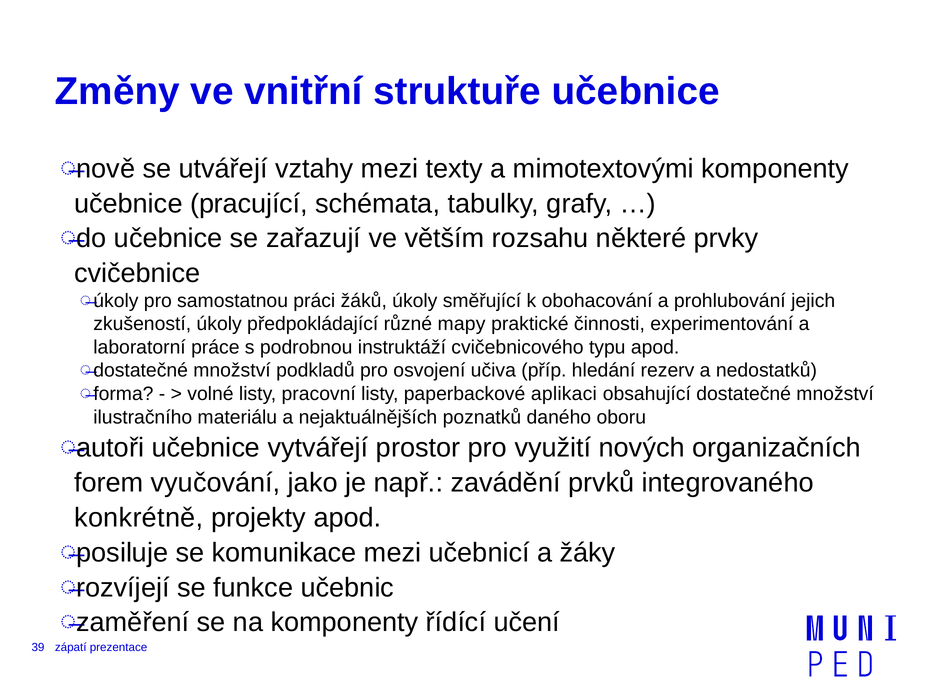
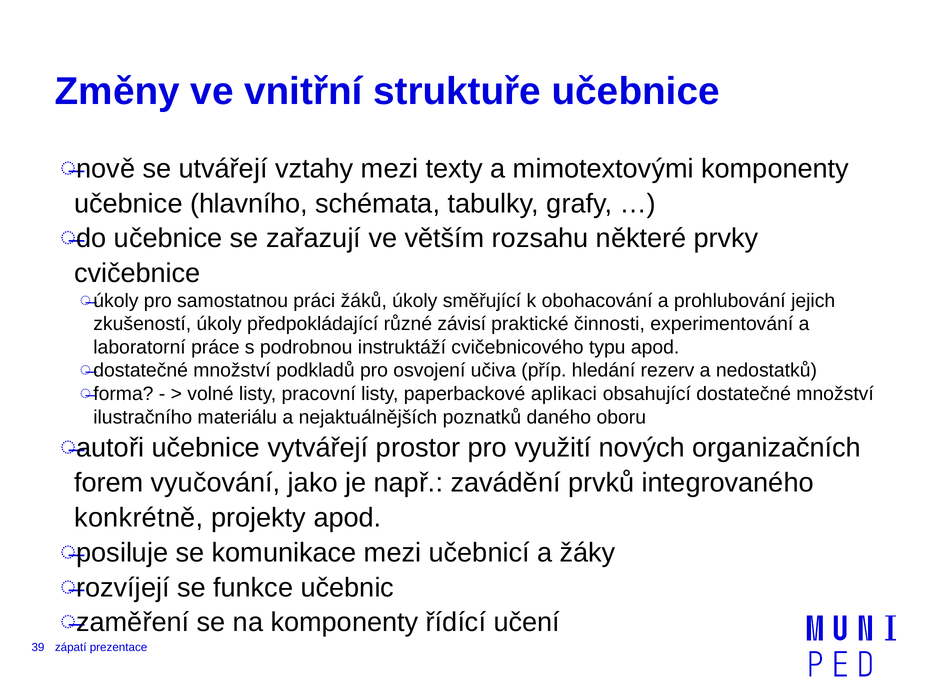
pracující: pracující -> hlavního (249, 203)
mapy: mapy -> závisí (462, 324)
